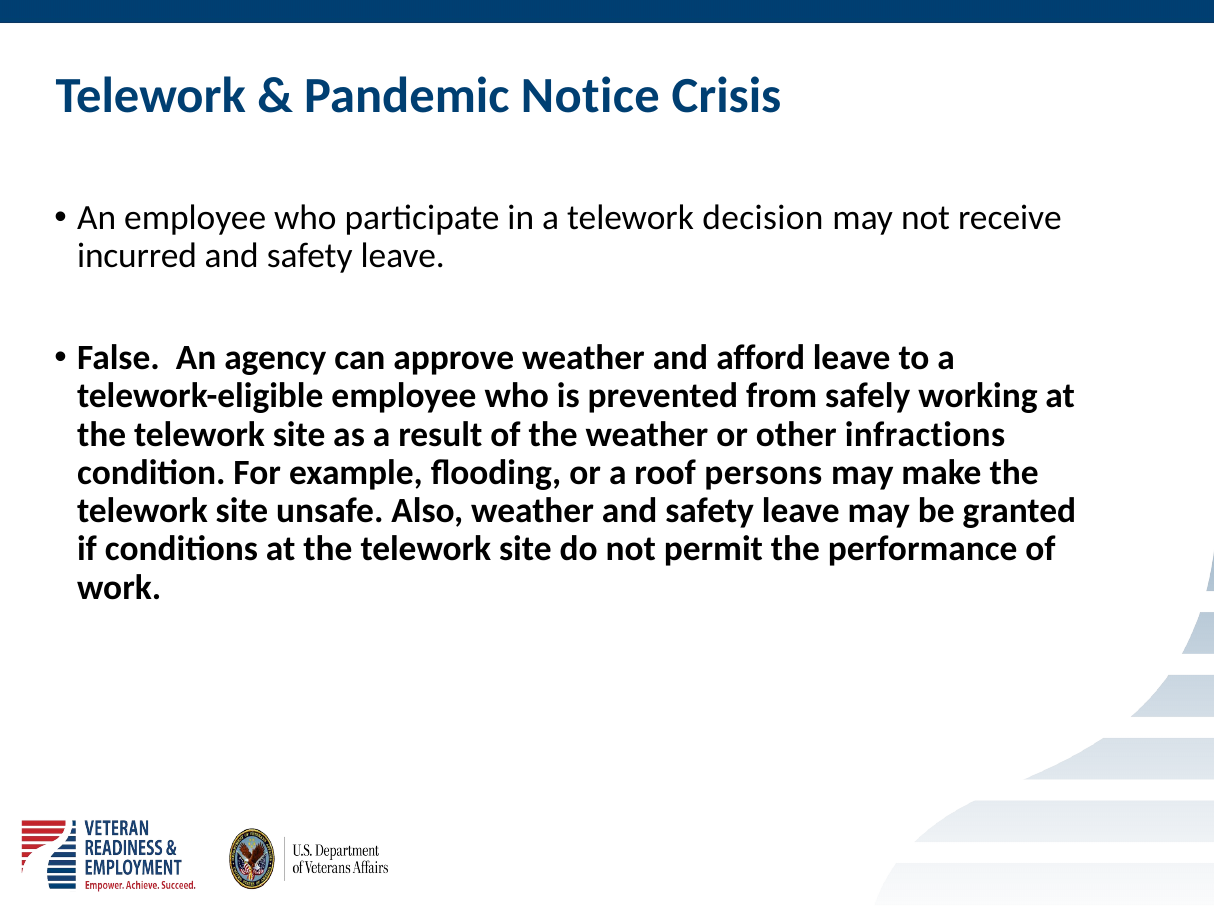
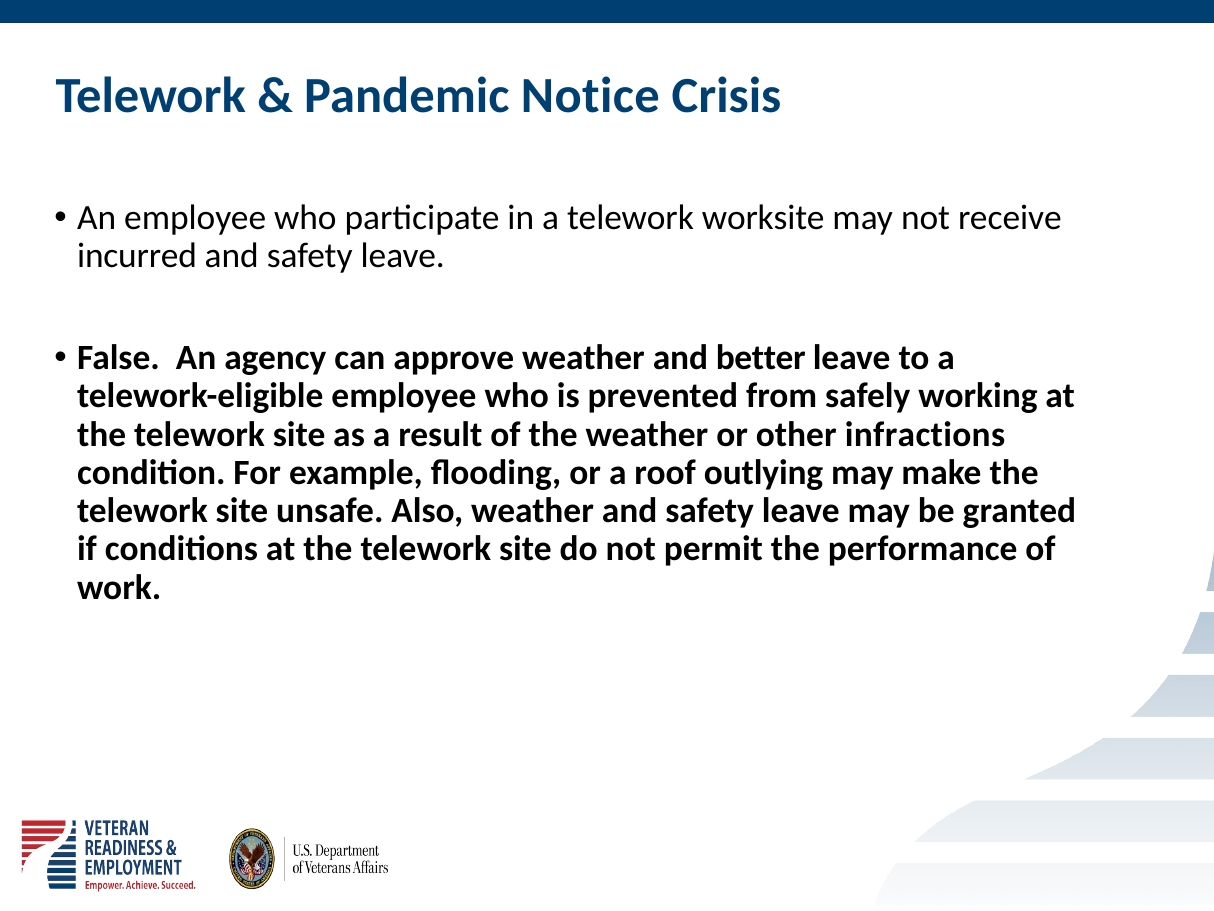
decision: decision -> worksite (763, 218)
afford: afford -> better (761, 358)
persons: persons -> outlying (764, 473)
